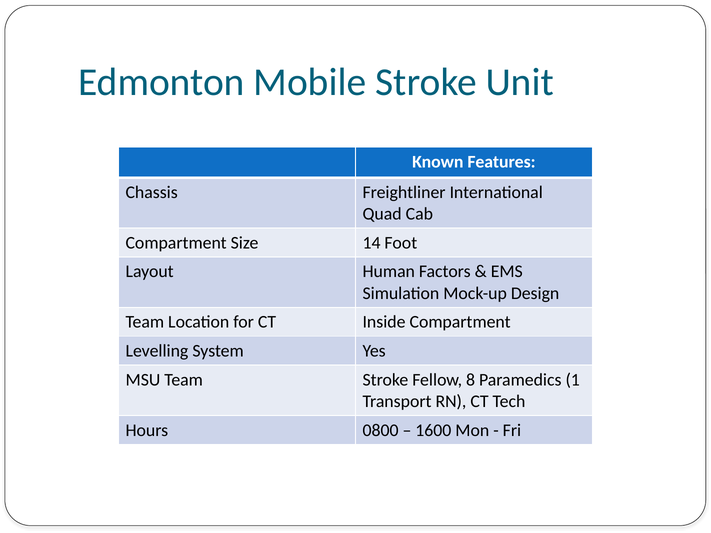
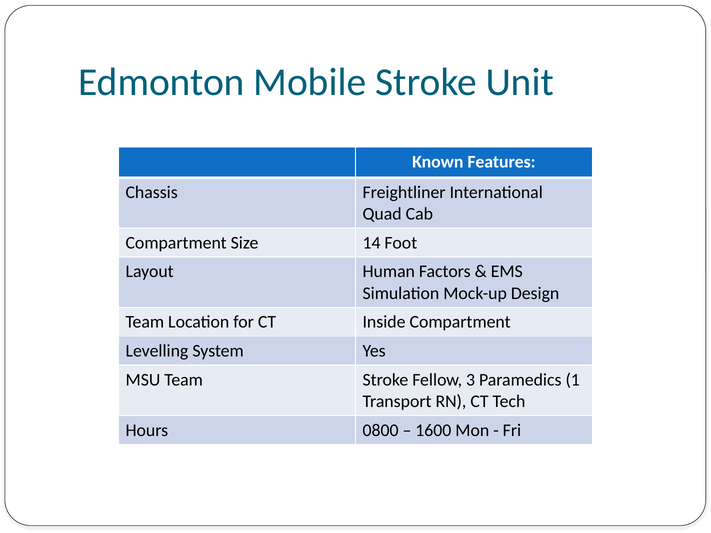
8: 8 -> 3 (471, 380)
